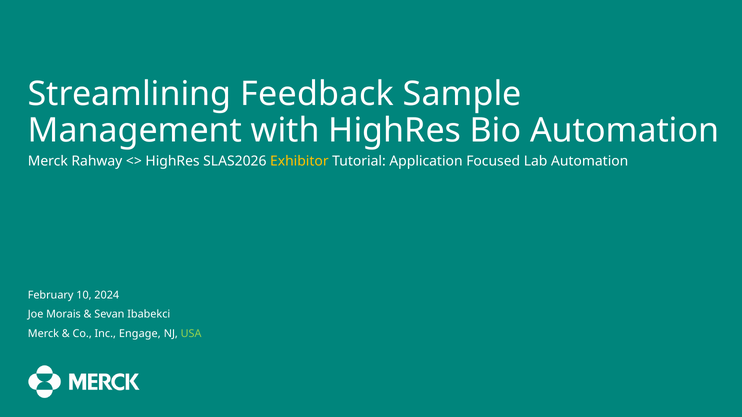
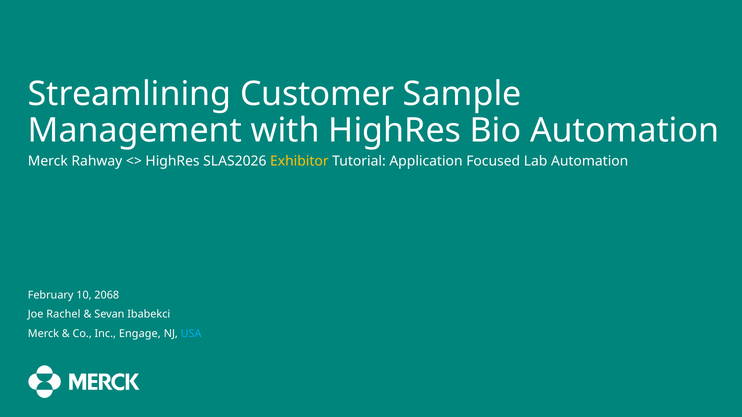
Feedback: Feedback -> Customer (317, 94)
2024: 2024 -> 2068 (107, 295)
Morais: Morais -> Rachel (63, 315)
USA colour: light green -> light blue (191, 334)
